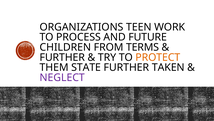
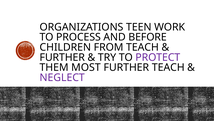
FUTURE: FUTURE -> BEFORE (148, 37)
FROM TERMS: TERMS -> TEACH (142, 47)
PROTECT colour: orange -> purple (158, 57)
STATE: STATE -> MOST (86, 67)
FURTHER TAKEN: TAKEN -> TEACH (168, 67)
